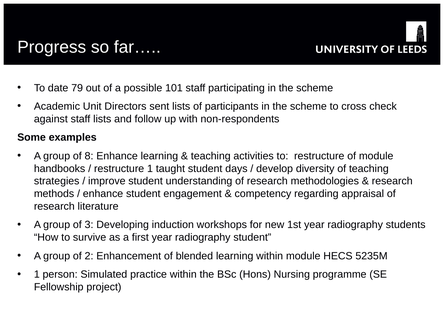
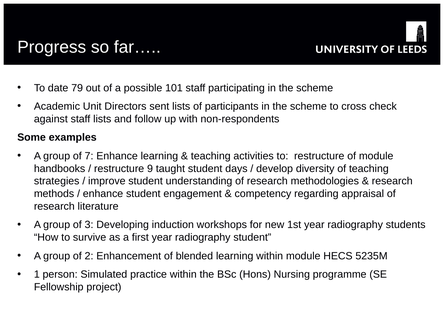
8: 8 -> 7 (89, 156)
restructure 1: 1 -> 9 (150, 169)
